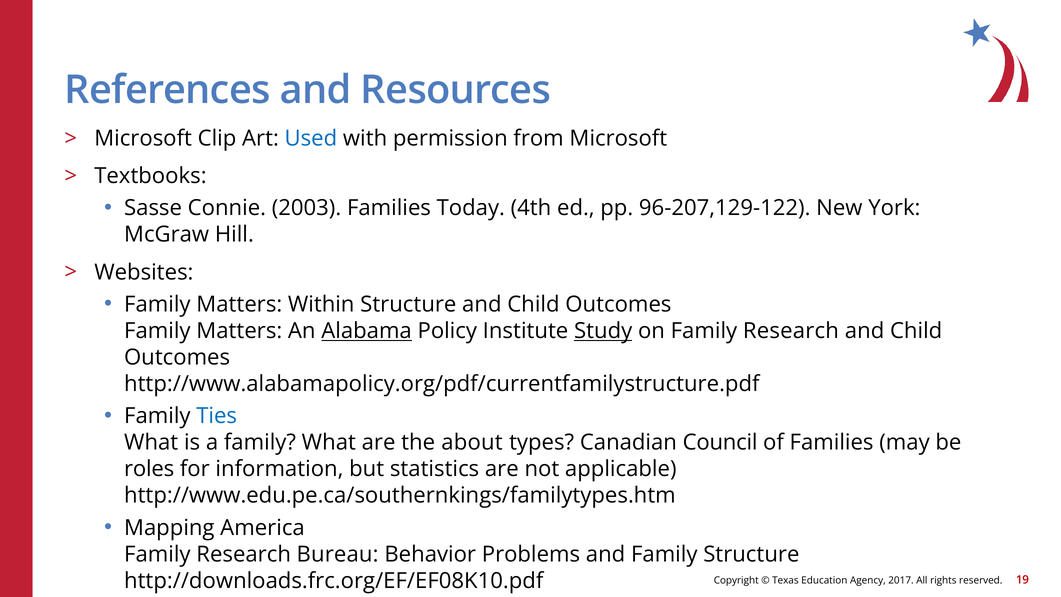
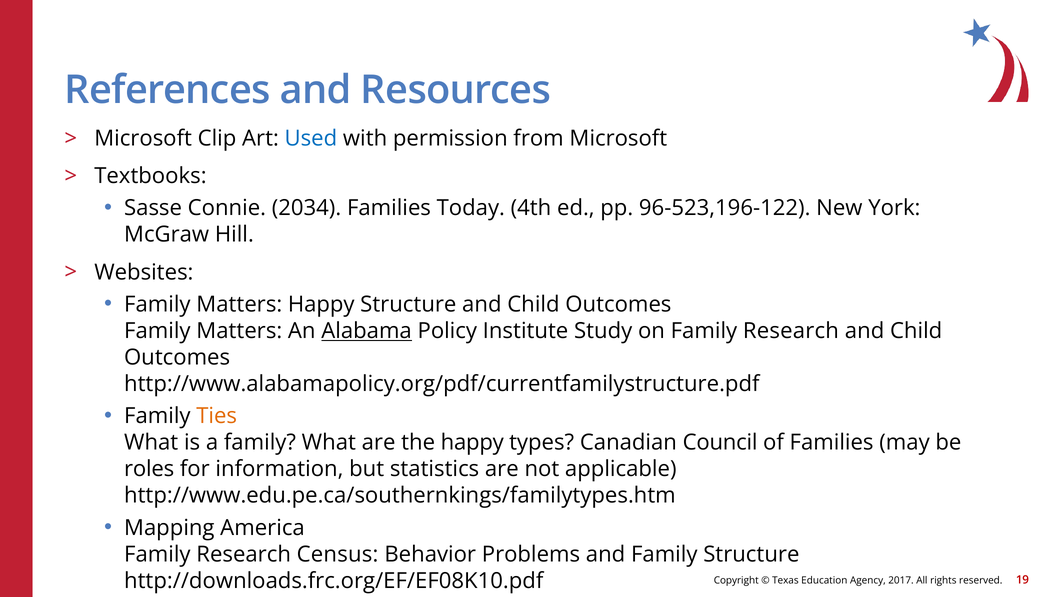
2003: 2003 -> 2034 (306, 208)
96-207,129-122: 96-207,129-122 -> 96-523,196-122 (725, 208)
Matters Within: Within -> Happy (321, 304)
Study underline: present -> none (603, 331)
Ties colour: blue -> orange (217, 416)
the about: about -> happy (472, 442)
Bureau: Bureau -> Census (338, 554)
